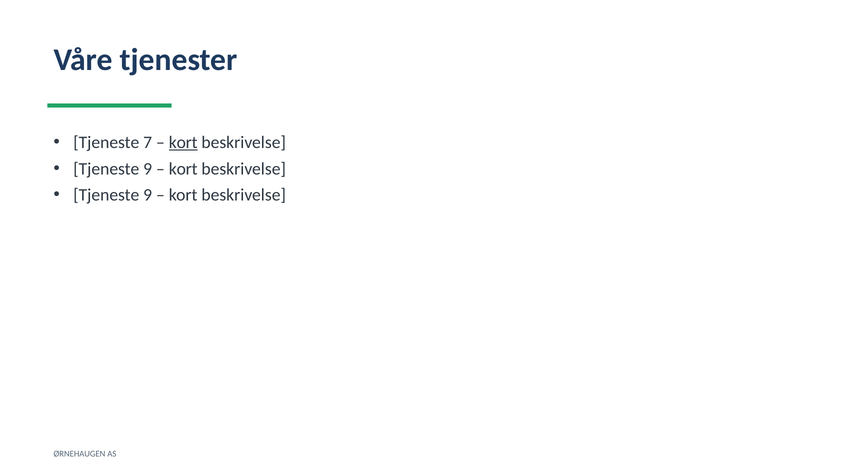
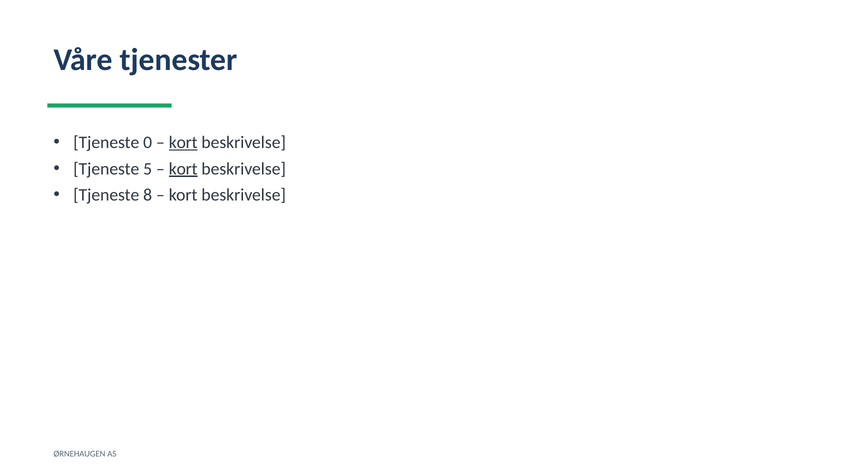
7: 7 -> 0 (148, 143)
9: 9 -> 5 (148, 169)
kort underline: none -> present (183, 169)
9: 9 -> 8 (148, 195)
